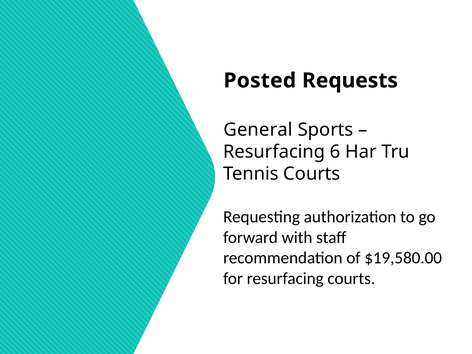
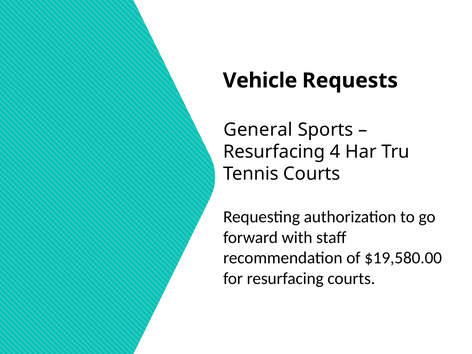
Posted: Posted -> Vehicle (260, 81)
6: 6 -> 4 (335, 152)
